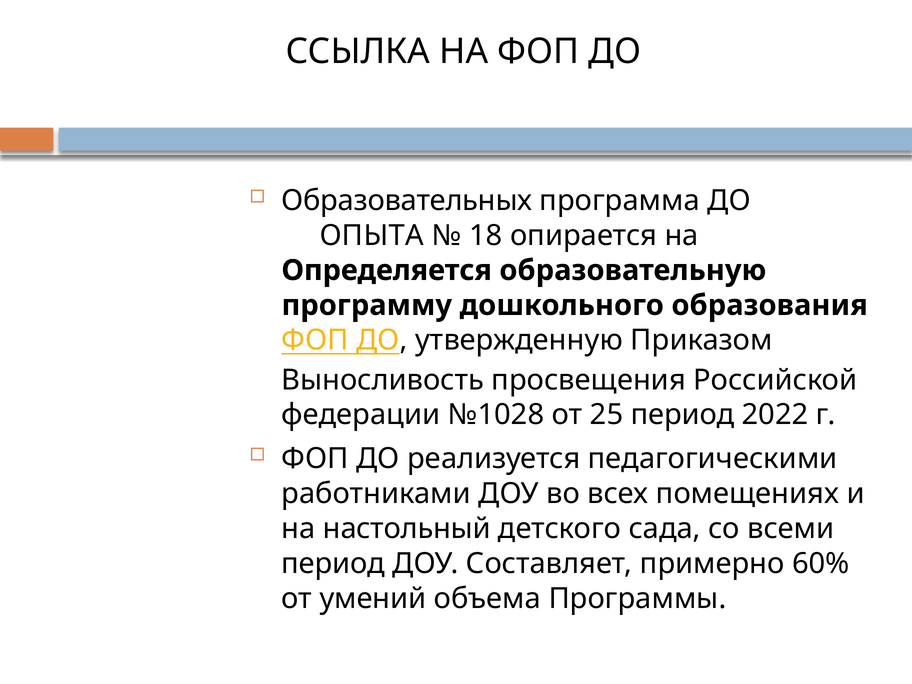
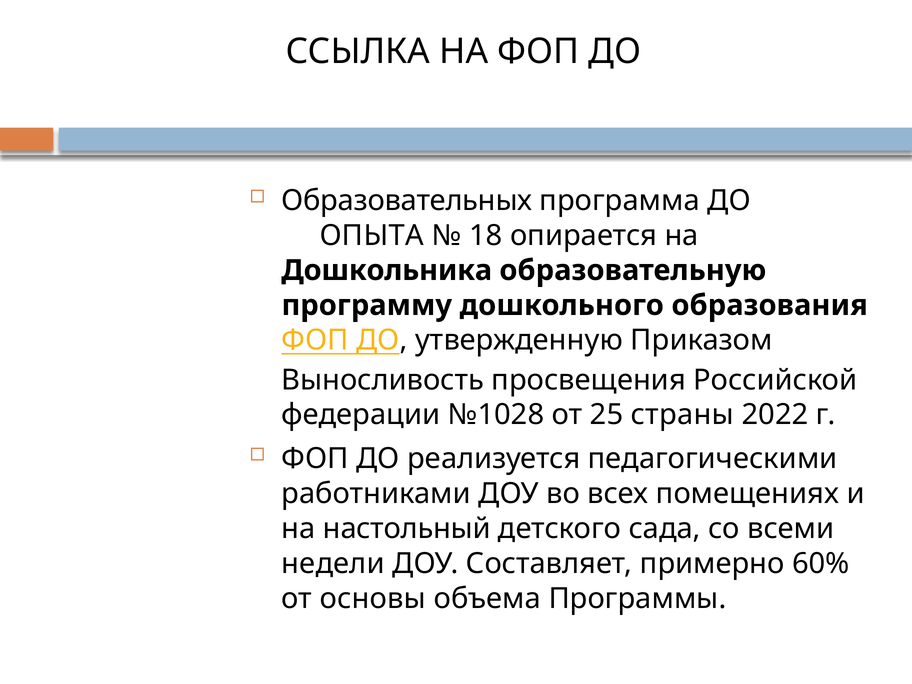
Определяется: Определяется -> Дошкольника (387, 270)
25 период: период -> страны (682, 415)
период: период -> недели (333, 563)
умений: умений -> основы (373, 598)
